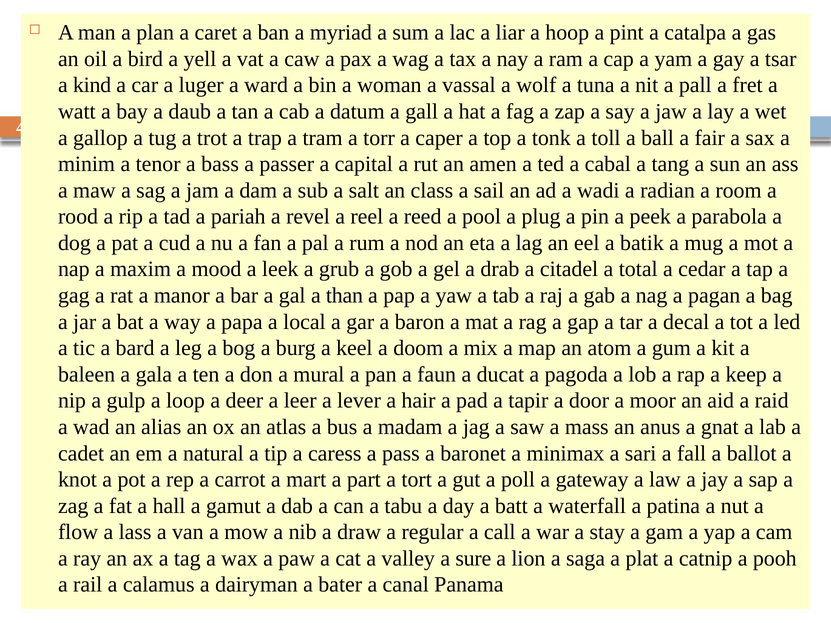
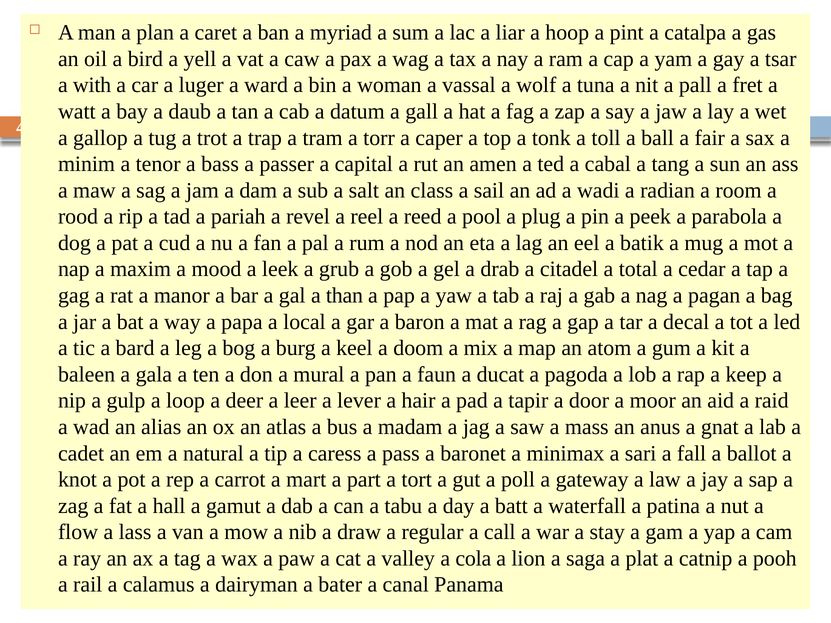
kind: kind -> with (92, 85)
sure: sure -> cola (473, 559)
